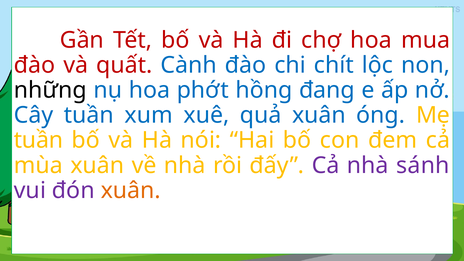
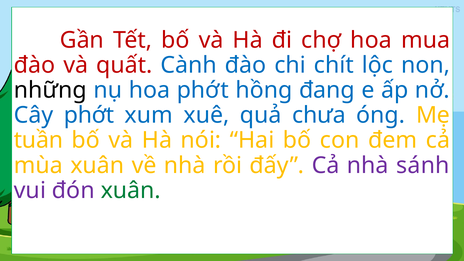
Cây tuần: tuần -> phớt (89, 115)
quả xuân: xuân -> chưa (319, 115)
xuân colour: orange -> green (131, 190)
